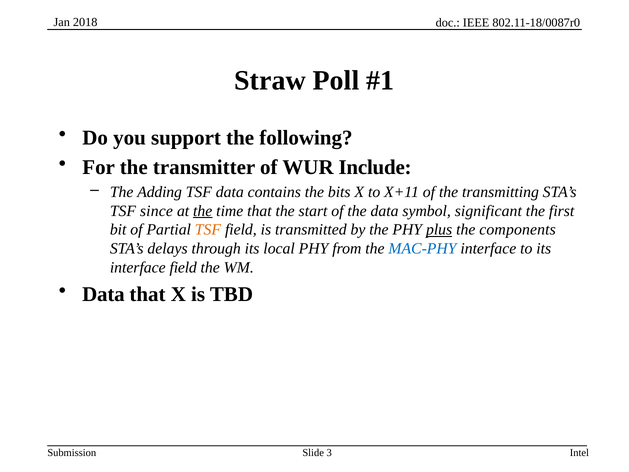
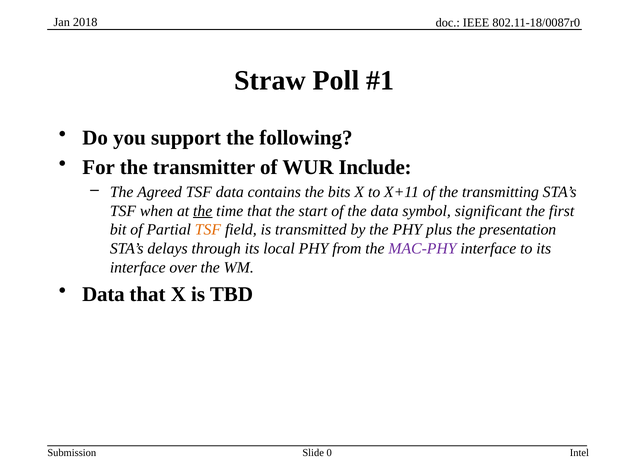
Adding: Adding -> Agreed (160, 192)
since: since -> when (157, 211)
plus underline: present -> none (439, 230)
components: components -> presentation (518, 230)
MAC-PHY colour: blue -> purple (423, 249)
interface field: field -> over (183, 267)
3: 3 -> 0 (329, 452)
